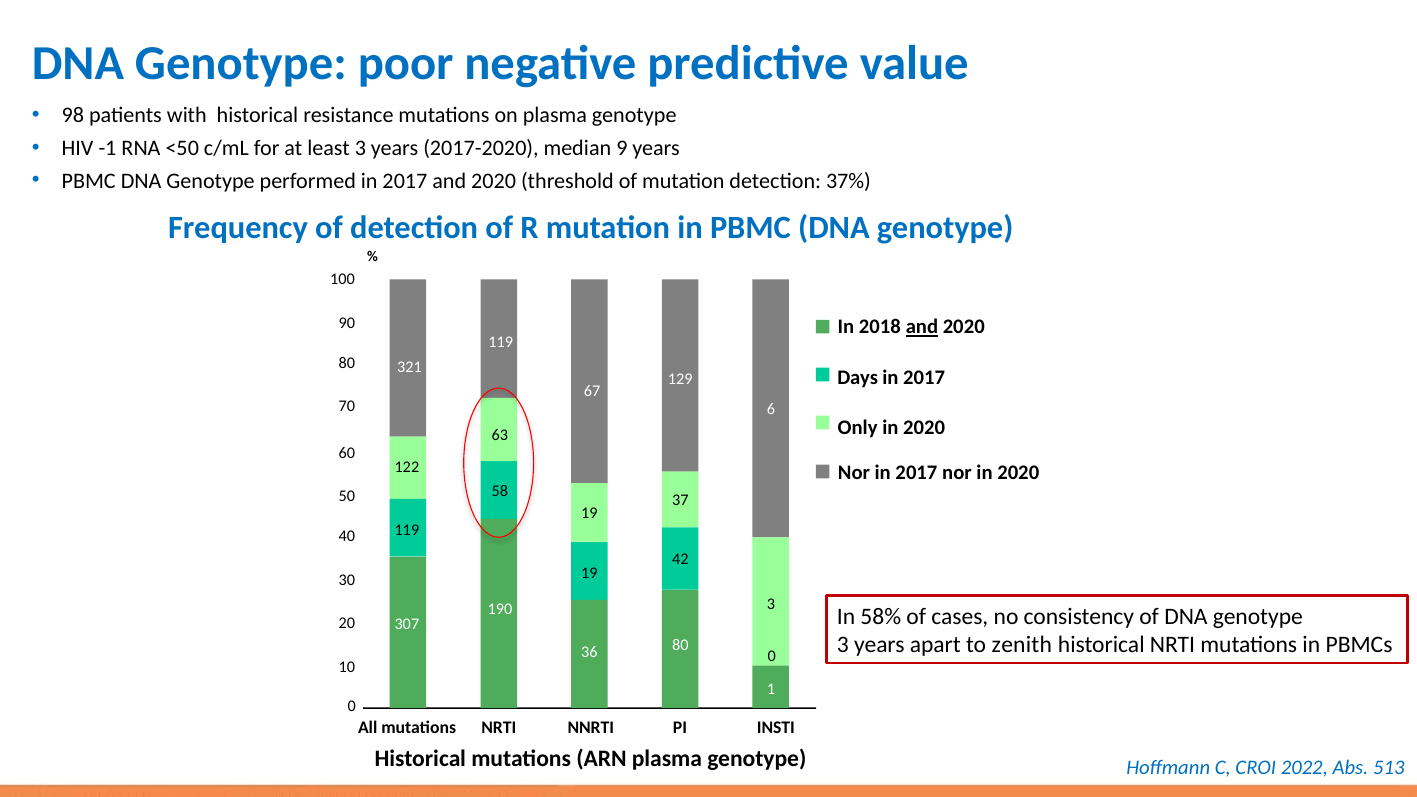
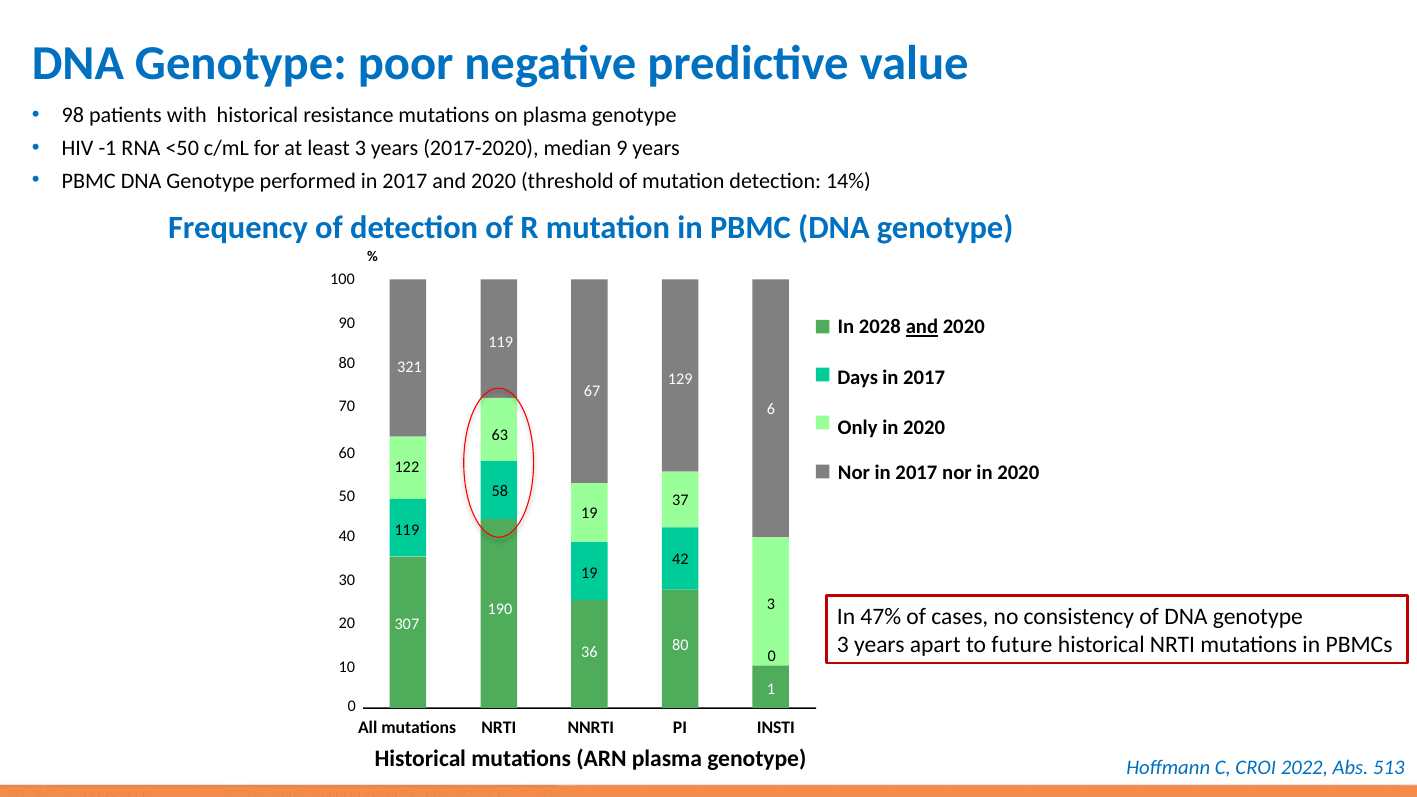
37%: 37% -> 14% (848, 181)
2018: 2018 -> 2028 (880, 327)
58%: 58% -> 47% (881, 617)
zenith: zenith -> future (1022, 645)
